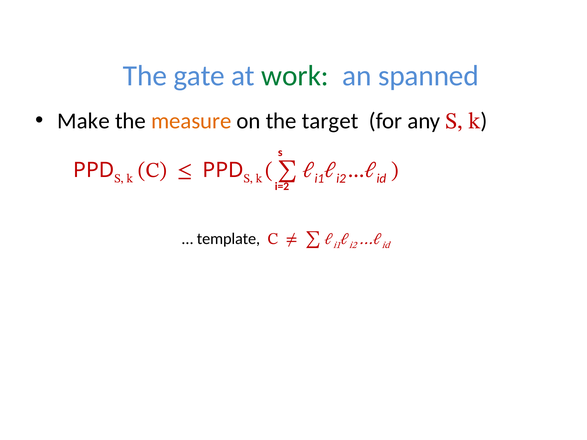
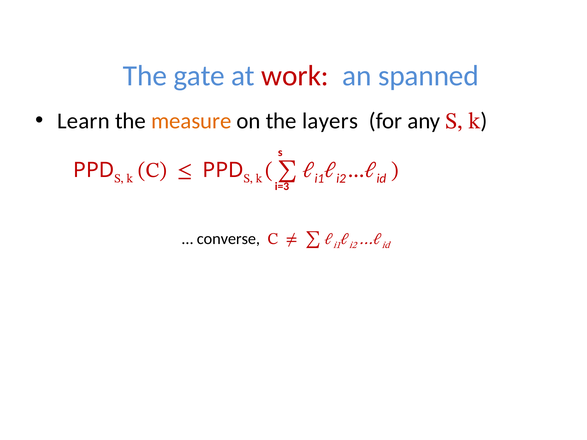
work colour: green -> red (295, 76)
Make: Make -> Learn (83, 121)
target: target -> layers (330, 121)
i=2: i=2 -> i=3 (282, 187)
template: template -> converse (228, 239)
